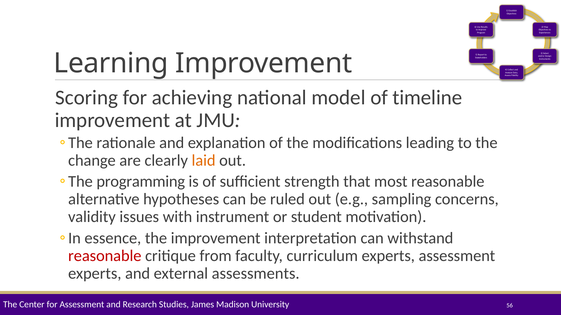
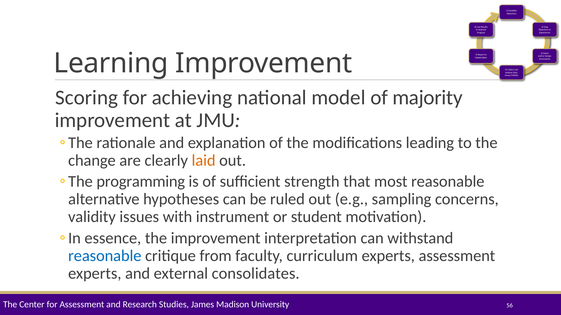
timeline: timeline -> majority (427, 98)
reasonable colour: red -> blue (105, 256)
assessments: assessments -> consolidates (256, 274)
